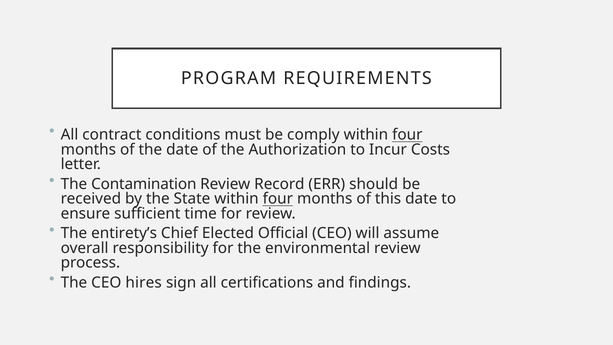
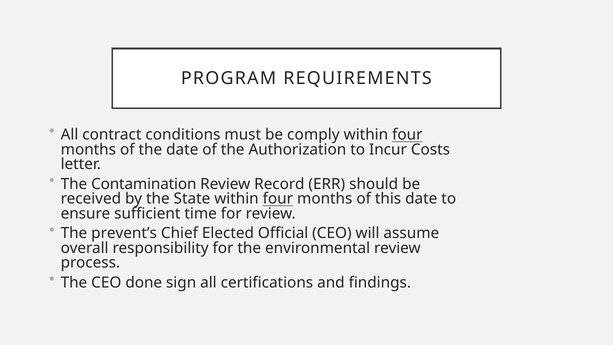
entirety’s: entirety’s -> prevent’s (124, 233)
hires: hires -> done (144, 283)
